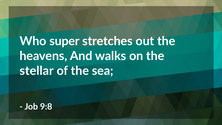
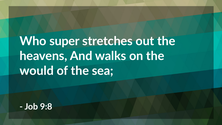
stellar: stellar -> would (37, 71)
